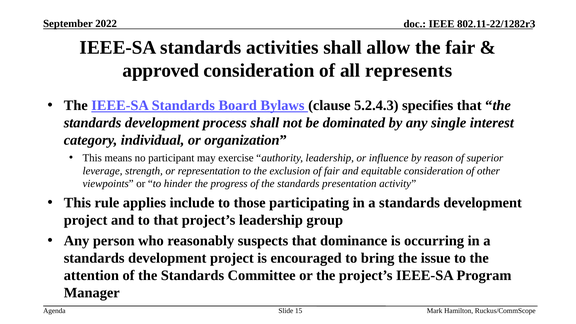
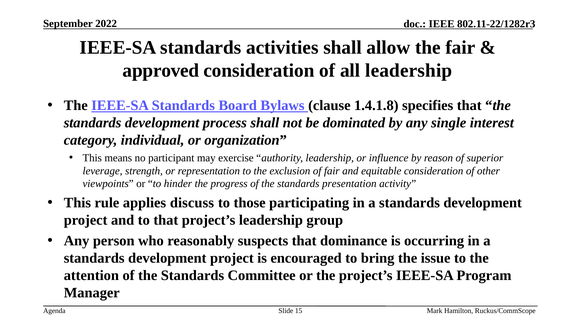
all represents: represents -> leadership (409, 70)
5.2.4.3: 5.2.4.3 -> 1.4.1.8 (376, 105)
include: include -> discuss (192, 203)
